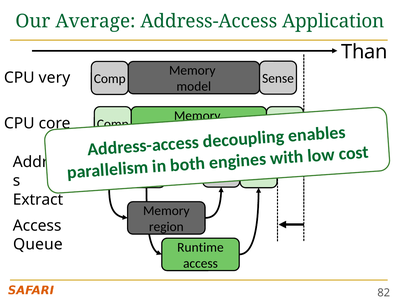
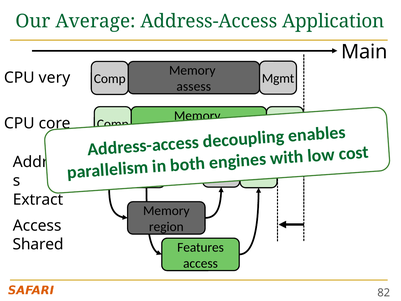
Than: Than -> Main (364, 52)
Sense: Sense -> Mgmt (278, 79)
model: model -> assess (194, 86)
Queue: Queue -> Shared (38, 244)
Runtime: Runtime -> Features (201, 247)
